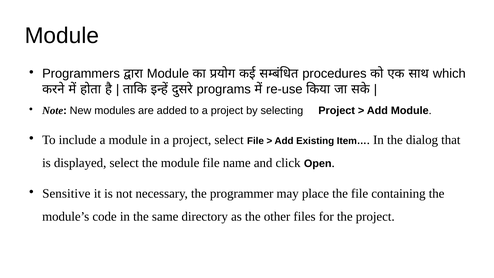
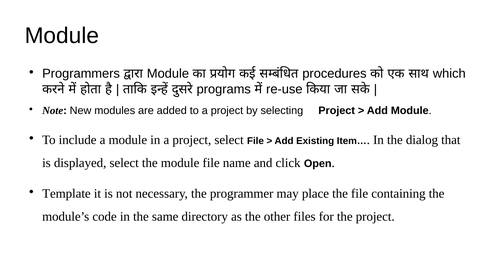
Sensitive: Sensitive -> Template (66, 193)
